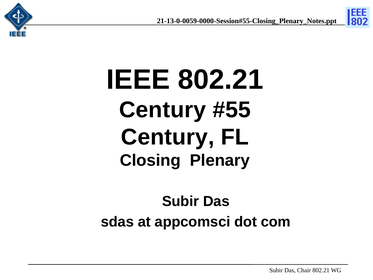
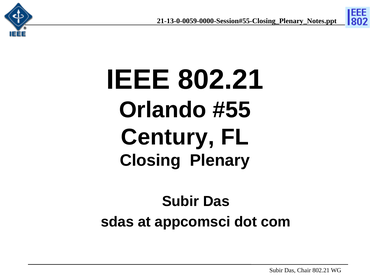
Century: Century -> Orlando (163, 110)
